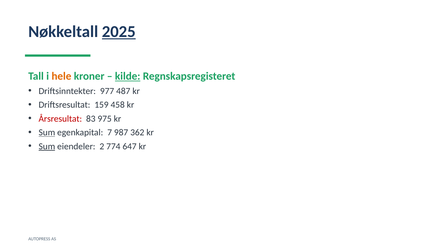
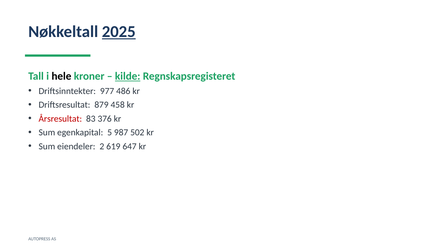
hele colour: orange -> black (61, 76)
487: 487 -> 486 (123, 91)
159: 159 -> 879 (102, 105)
975: 975 -> 376 (105, 119)
Sum underline: present -> none (47, 133)
7: 7 -> 5 (110, 133)
362: 362 -> 502 (137, 133)
Sum underline: present -> none (47, 147)
774: 774 -> 619 (113, 147)
